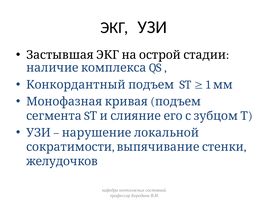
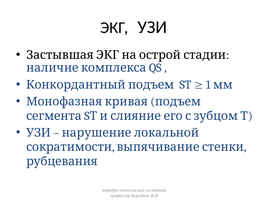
желудочков: желудочков -> рубцевания (62, 161)
